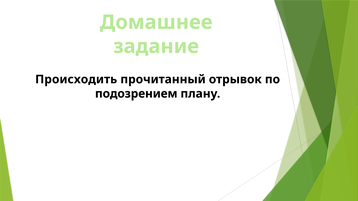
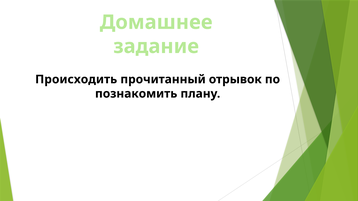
подозрением: подозрением -> познакомить (136, 94)
